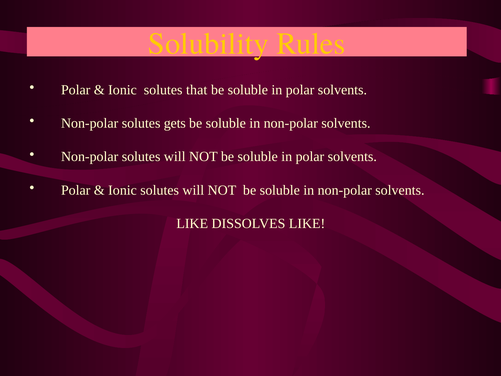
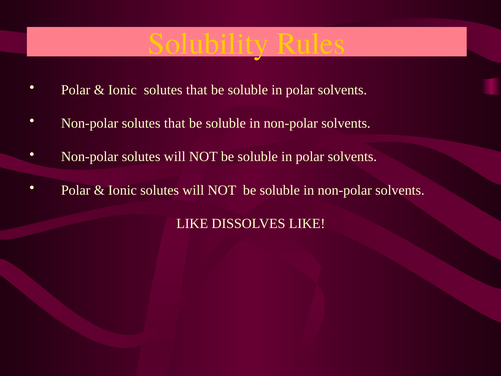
Non-polar solutes gets: gets -> that (175, 123)
